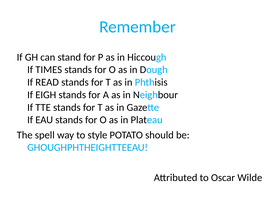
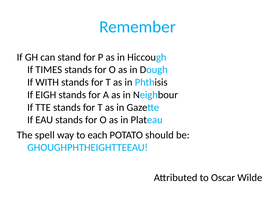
READ: READ -> WITH (47, 82)
style: style -> each (97, 135)
